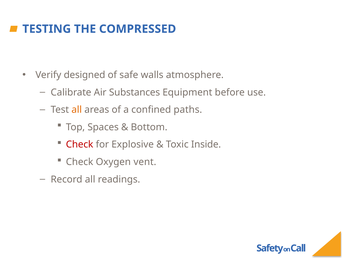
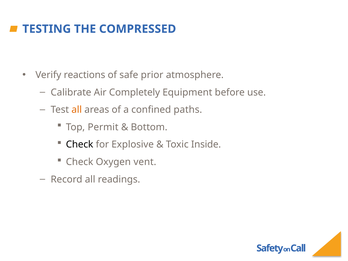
designed: designed -> reactions (85, 75)
walls: walls -> prior (152, 75)
Substances: Substances -> Completely (135, 92)
Spaces: Spaces -> Permit (103, 127)
Check colour: red -> black (80, 145)
